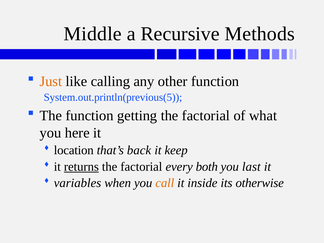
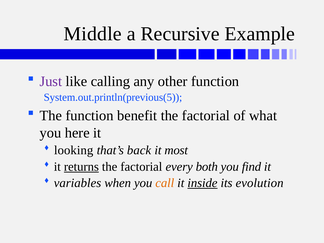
Methods: Methods -> Example (260, 34)
Just colour: orange -> purple (51, 81)
getting: getting -> benefit (137, 116)
location: location -> looking (74, 150)
keep: keep -> most (176, 150)
last: last -> find (251, 167)
inside underline: none -> present (202, 183)
otherwise: otherwise -> evolution (260, 183)
